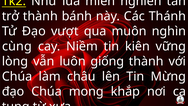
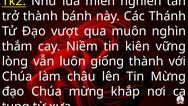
cùng: cùng -> thắm (17, 46)
Chúa mong: mong -> mừng (86, 91)
